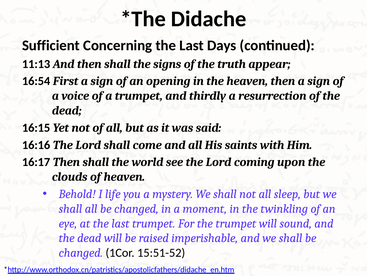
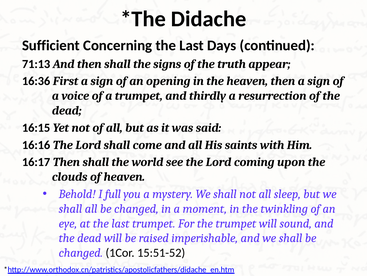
11:13: 11:13 -> 71:13 (36, 64)
16:54: 16:54 -> 16:36 (36, 81)
life: life -> full (113, 194)
